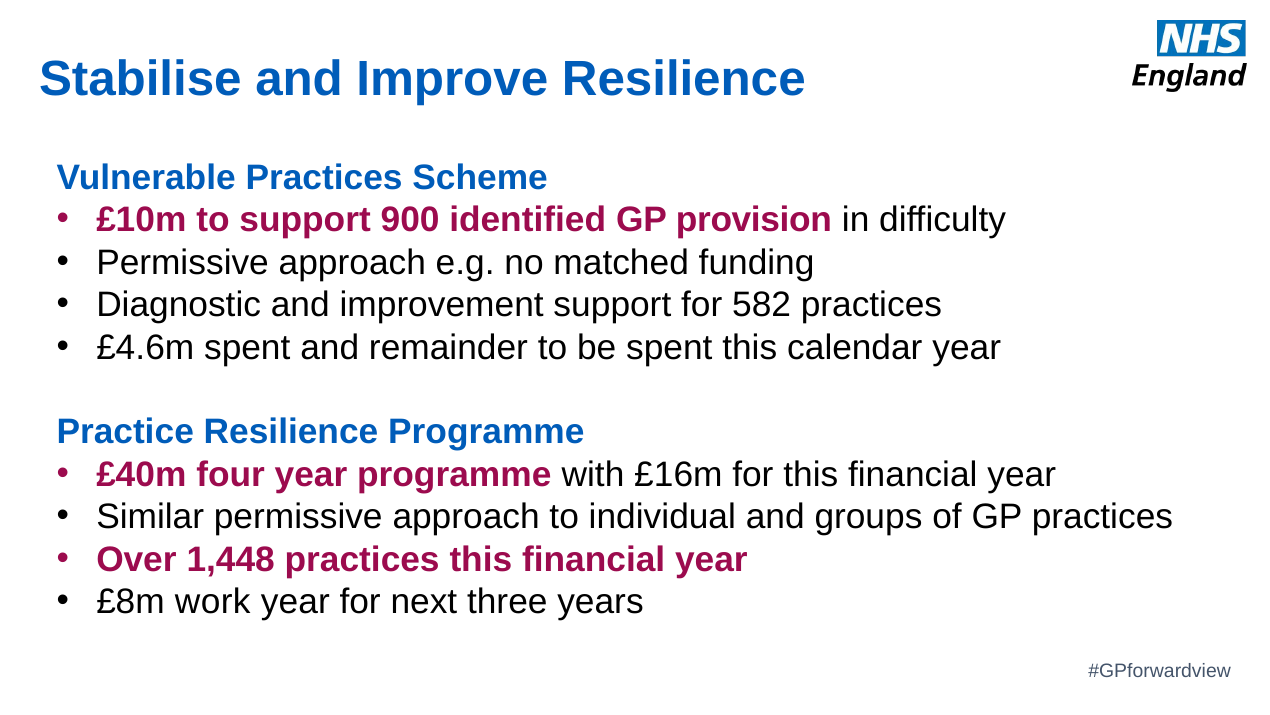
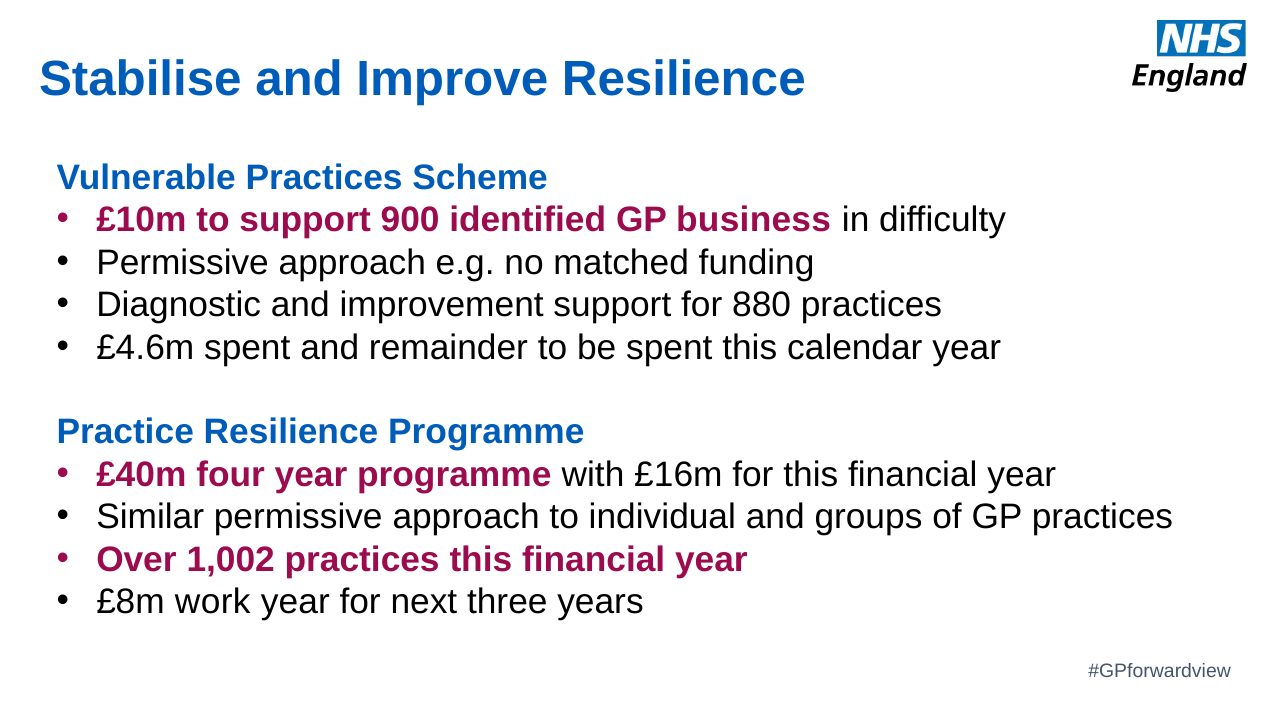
provision: provision -> business (754, 220)
582: 582 -> 880 (762, 305)
1,448: 1,448 -> 1,002 (231, 559)
